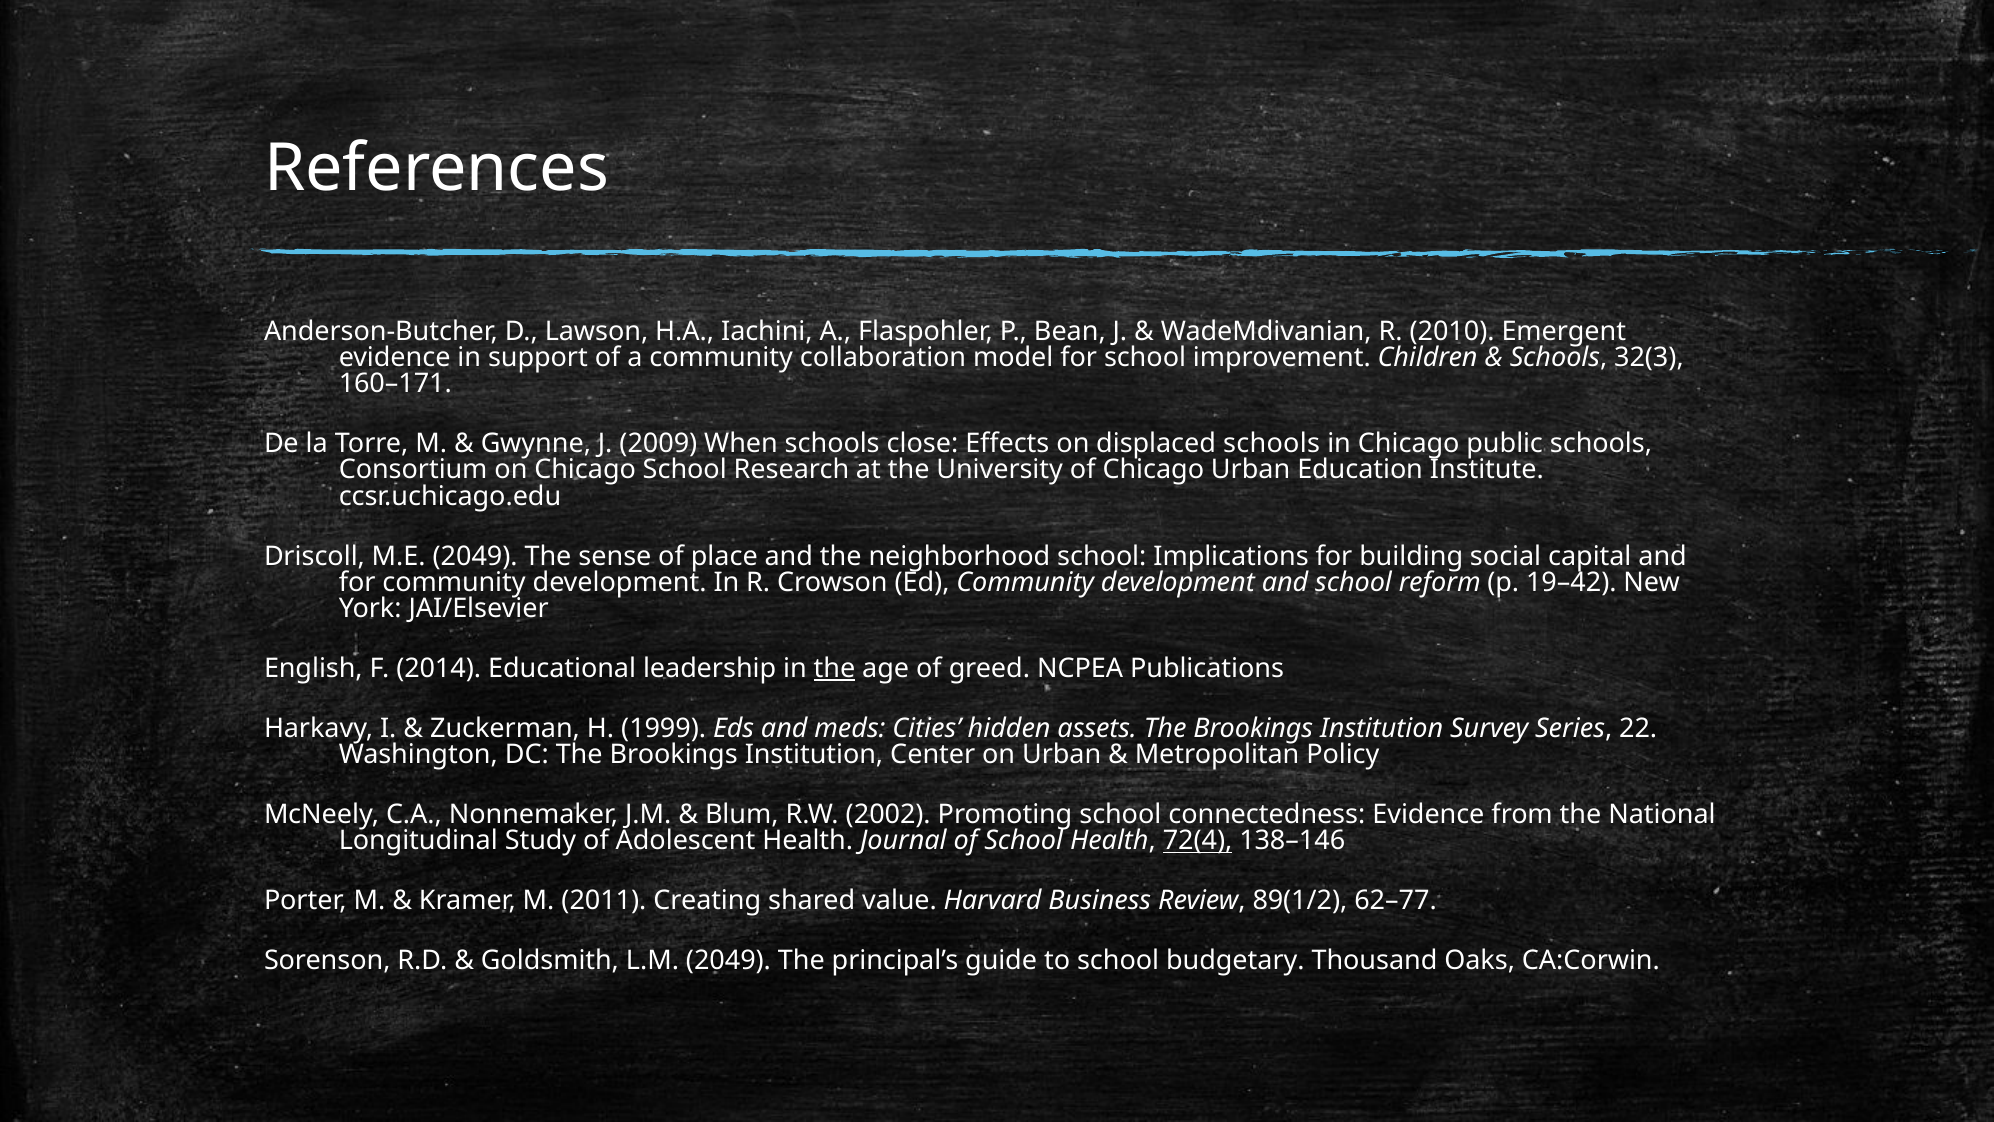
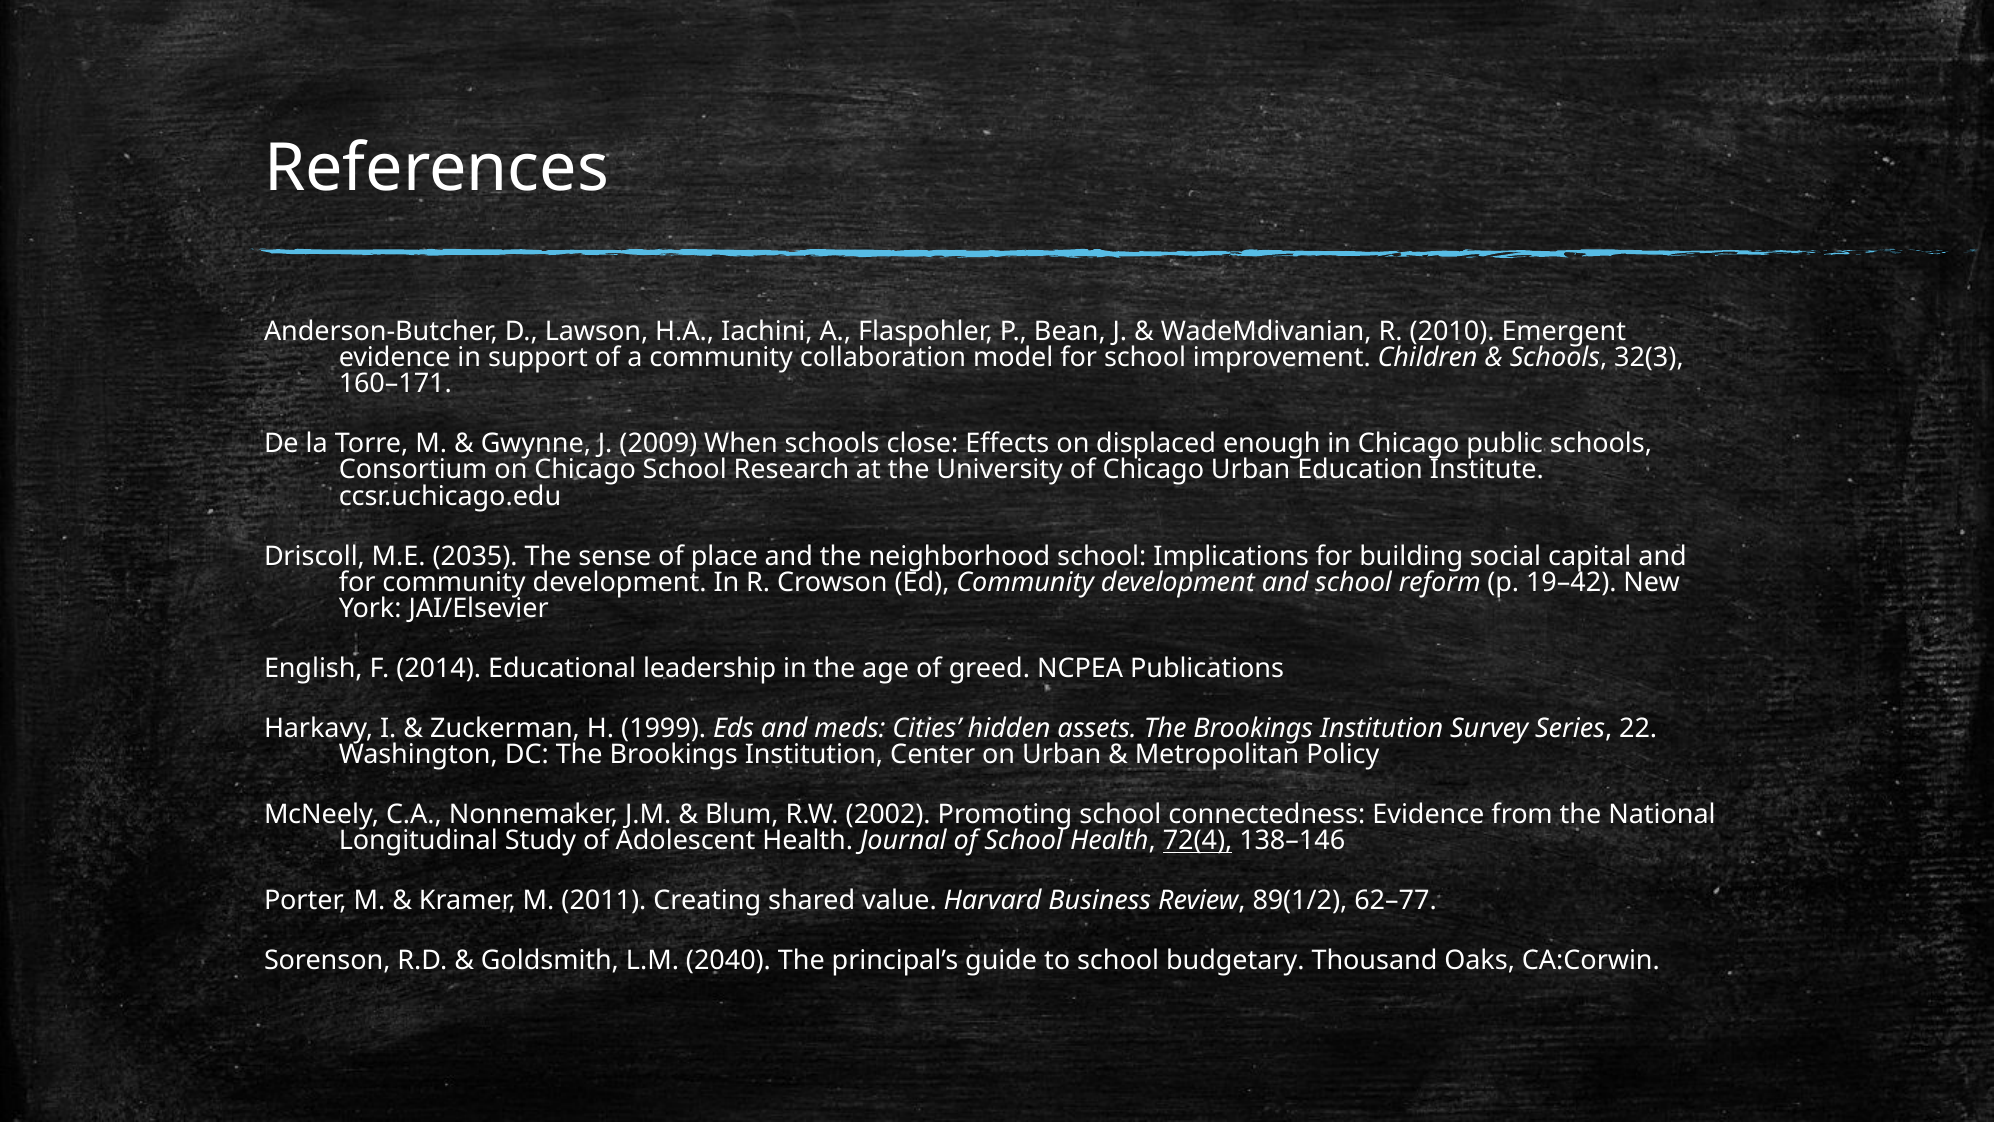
displaced schools: schools -> enough (1272, 444)
M.E 2049: 2049 -> 2035 (475, 556)
the underline: present -> none (834, 669)
L.M 2049: 2049 -> 2040 (728, 961)
